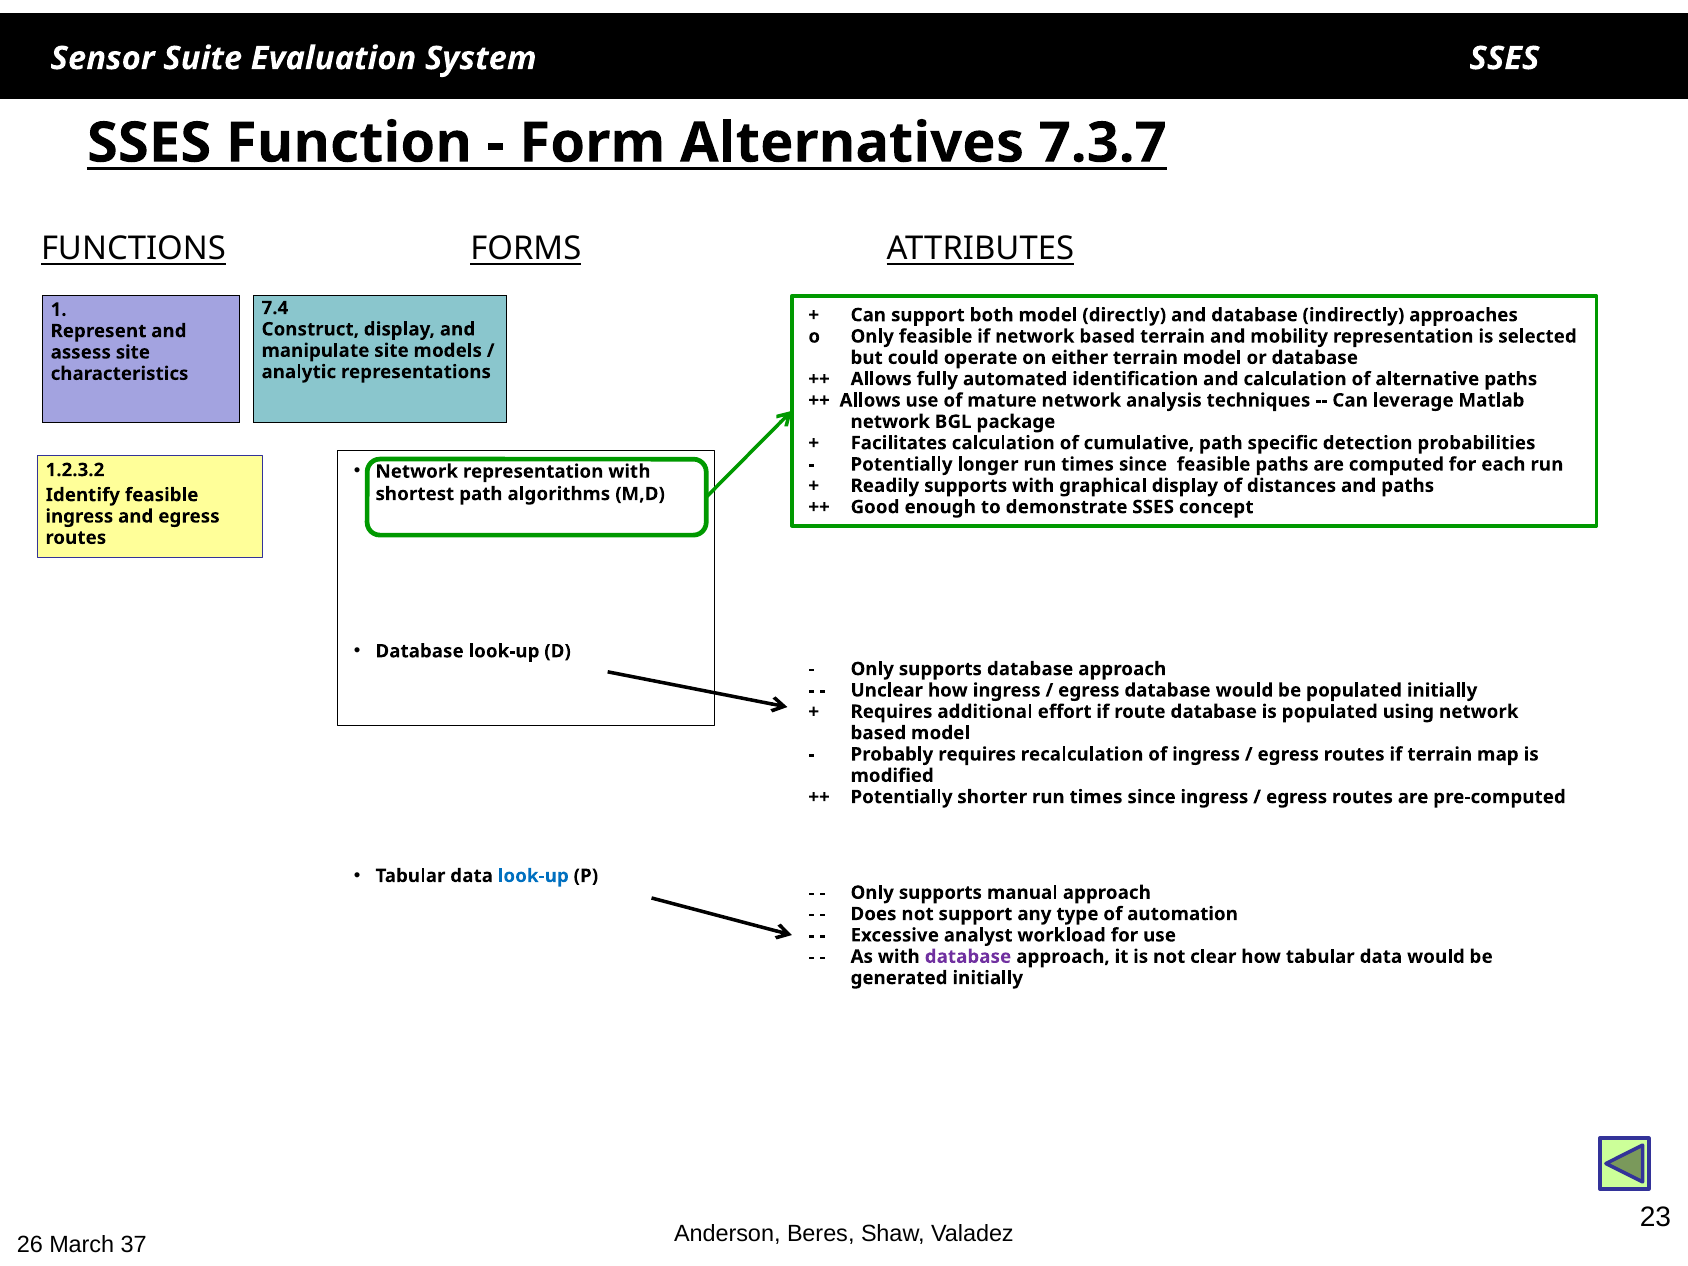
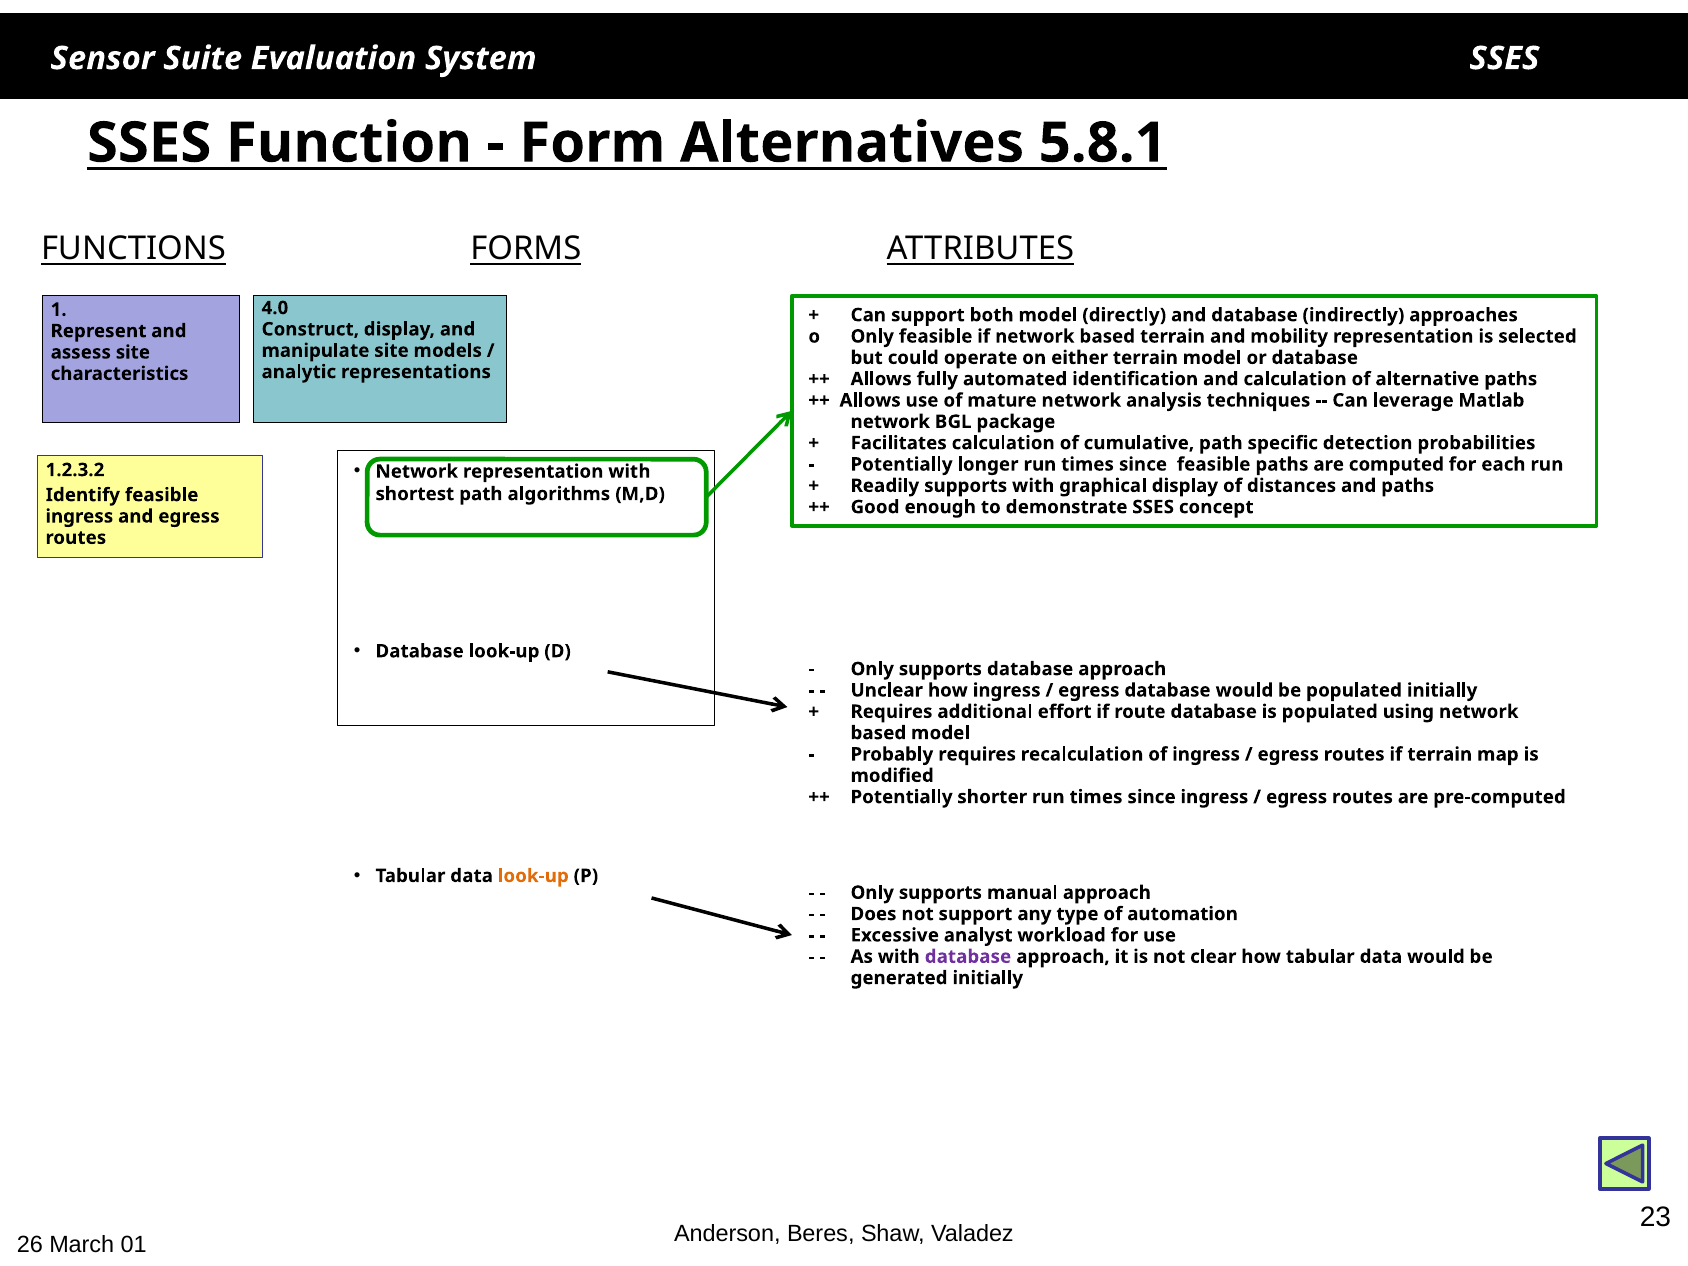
7.3.7: 7.3.7 -> 5.8.1 (1103, 143)
7.4: 7.4 -> 4.0 (275, 308)
look-up colour: blue -> orange (533, 876)
37: 37 -> 01 (134, 1244)
